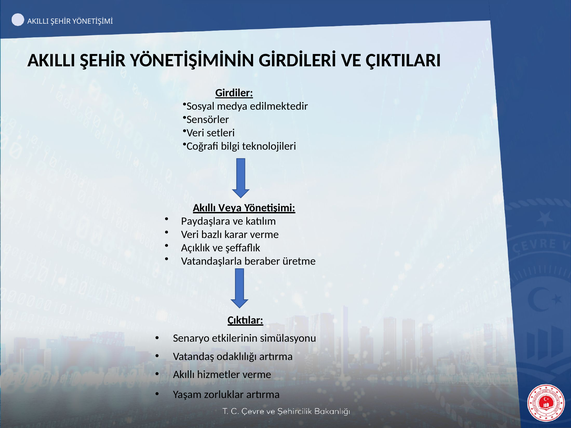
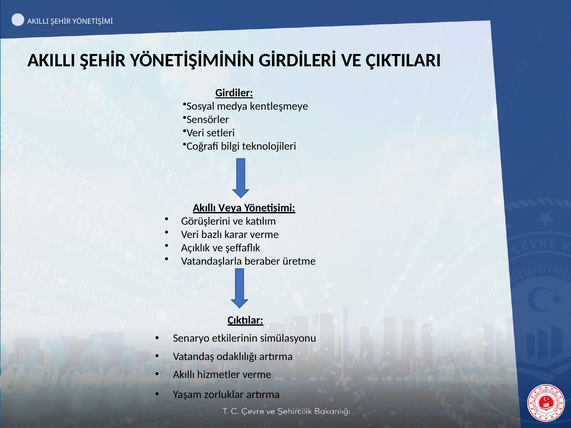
edilmektedir: edilmektedir -> kentleşmeye (279, 106)
Paydaşlara: Paydaşlara -> Görüşlerini (206, 221)
